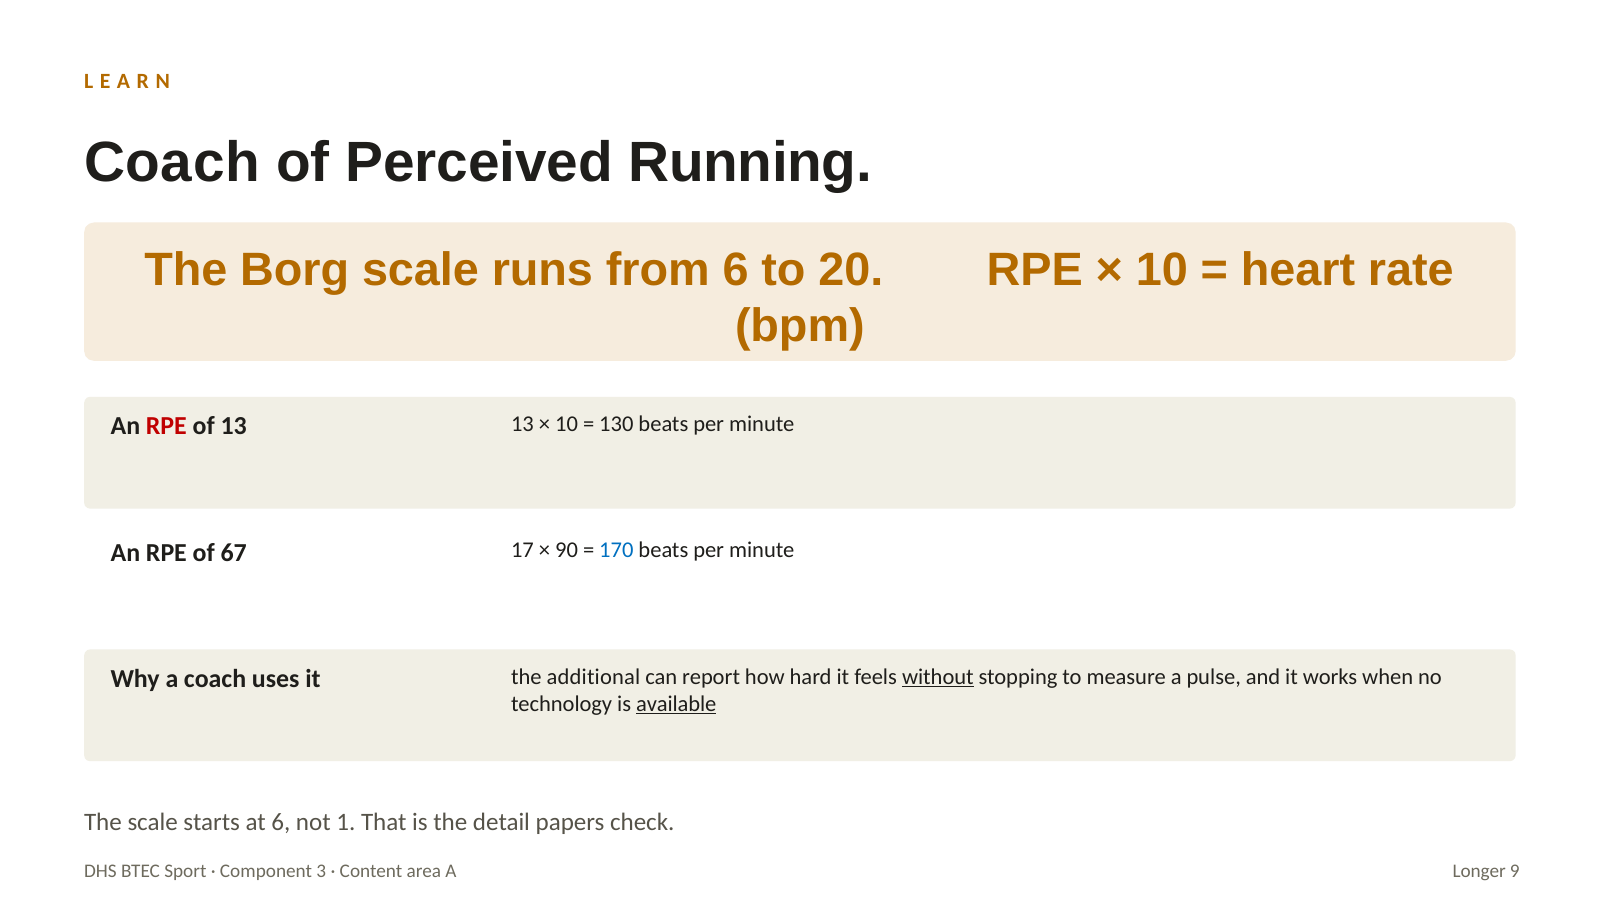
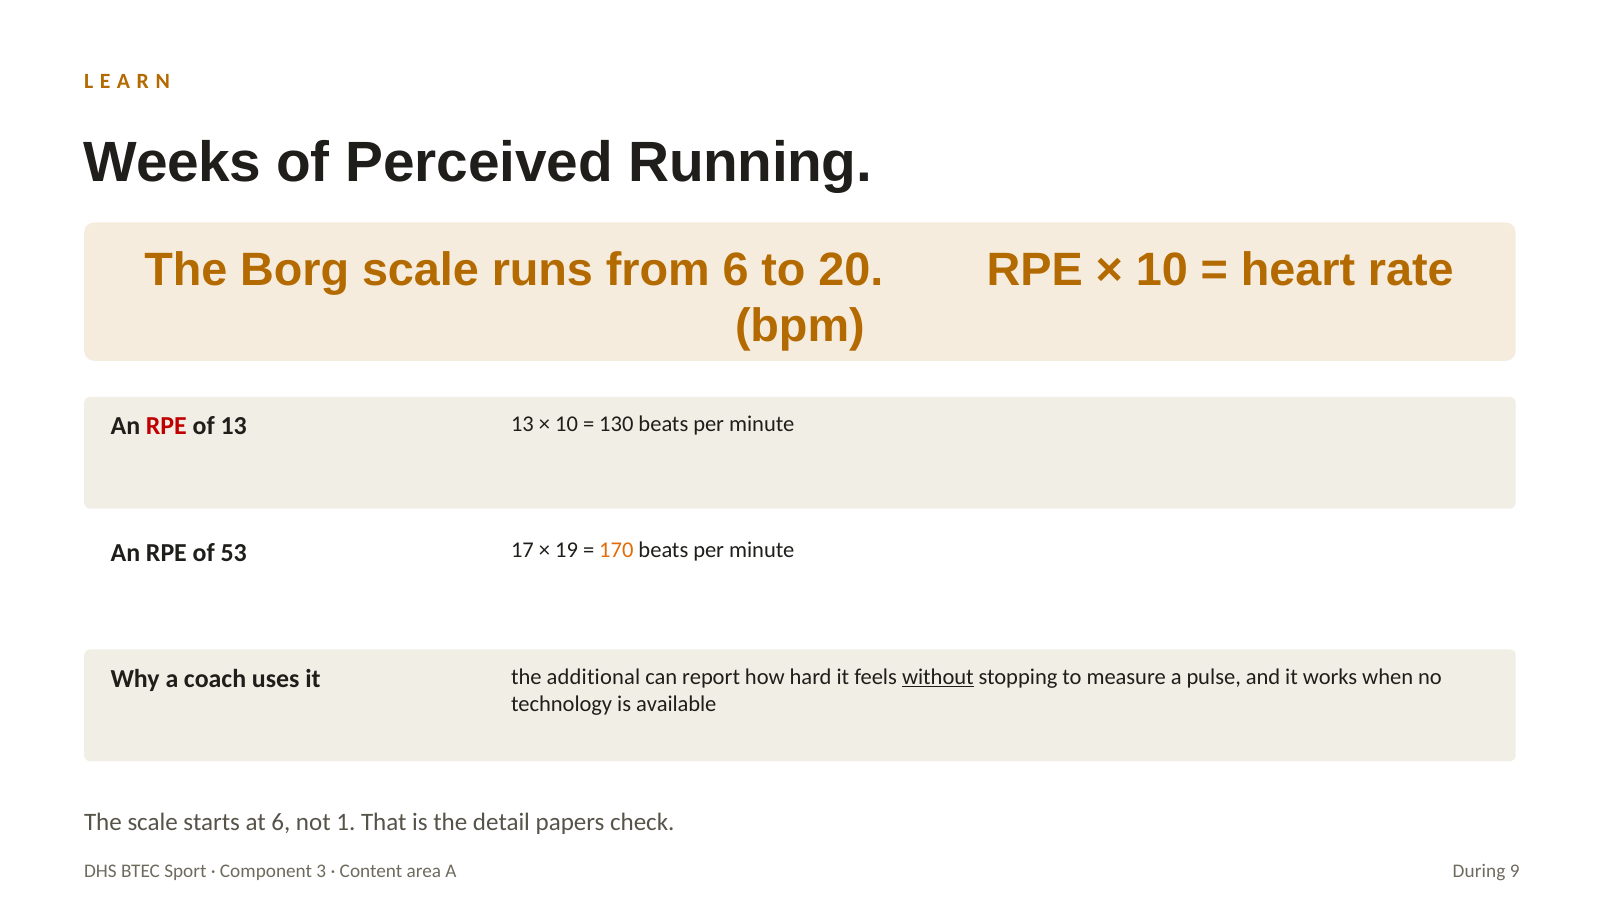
Coach: Coach -> Weeks (173, 163)
67: 67 -> 53 (234, 553)
90: 90 -> 19 (567, 550)
170 colour: blue -> orange (616, 550)
available underline: present -> none (676, 704)
Longer: Longer -> During (1479, 871)
